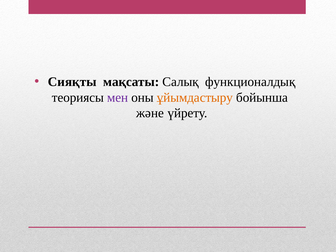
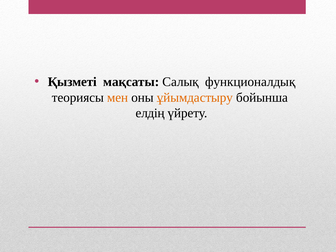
Сияқты: Сияқты -> Қызметі (72, 82)
мен colour: purple -> orange (118, 97)
және: және -> елдің (150, 113)
